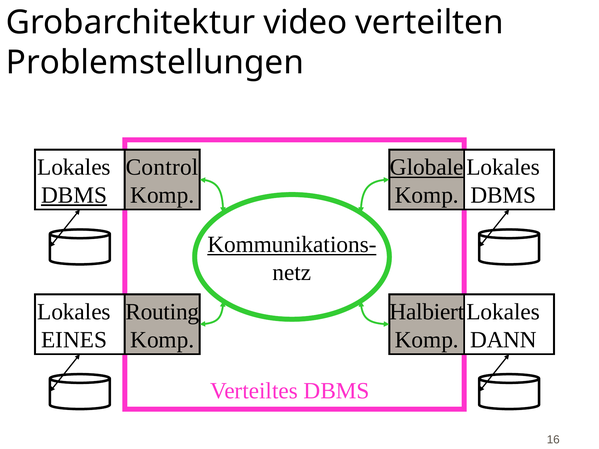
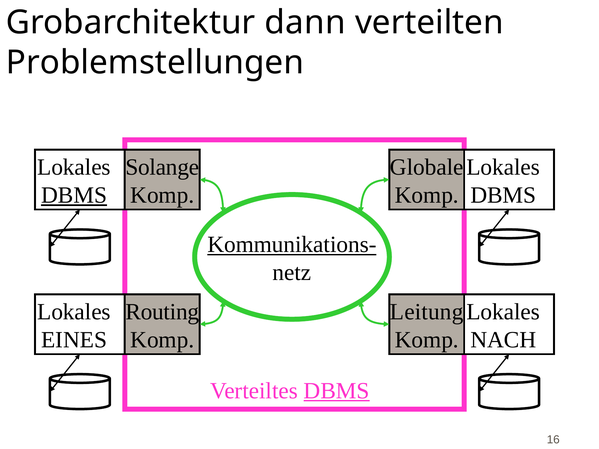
video: video -> dann (305, 23)
Control: Control -> Solange (162, 167)
Globale underline: present -> none (427, 167)
Halbiert: Halbiert -> Leitung (427, 312)
DANN: DANN -> NACH (503, 340)
DBMS underline: none -> present (337, 391)
